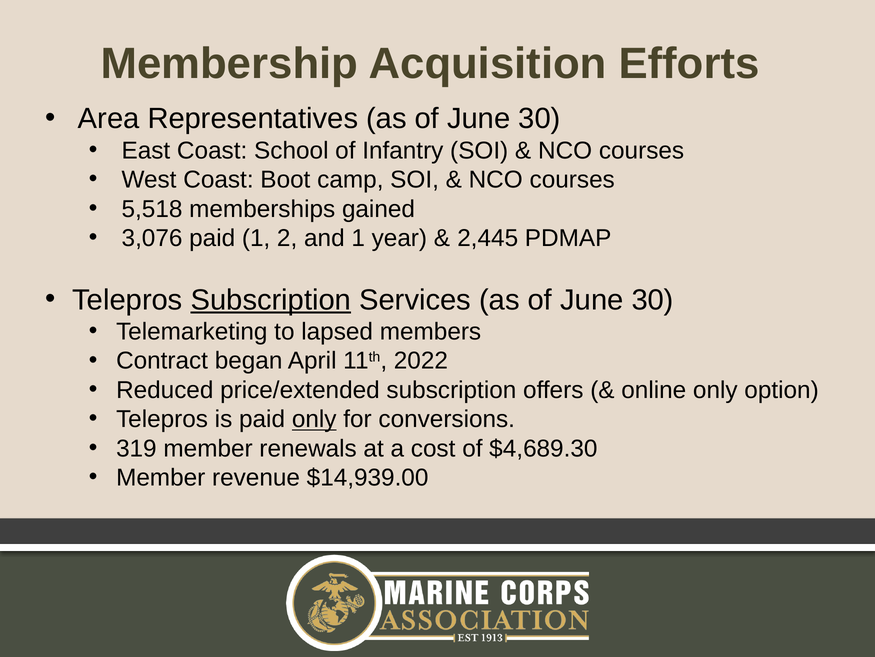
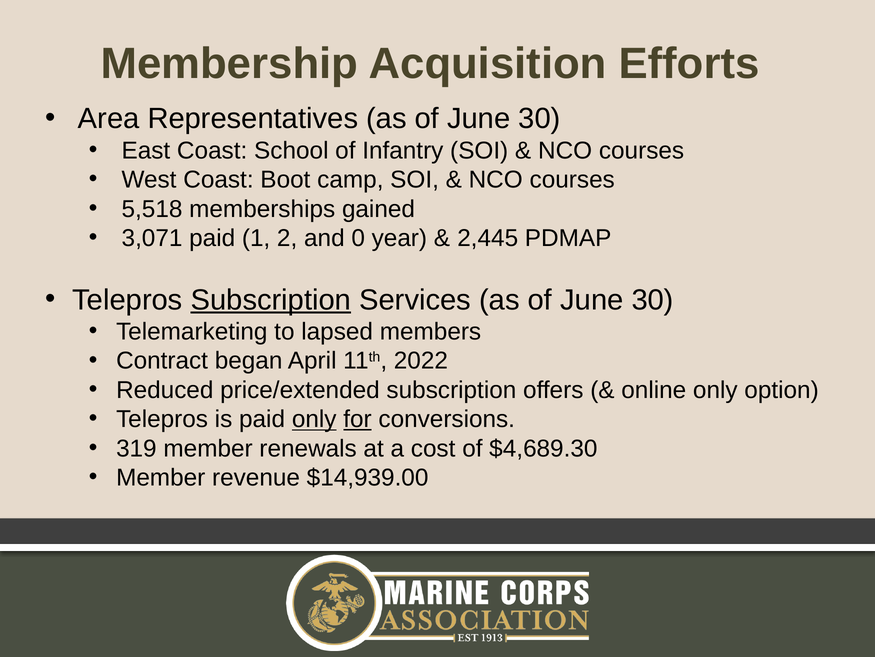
3,076: 3,076 -> 3,071 (152, 238)
and 1: 1 -> 0 (358, 238)
for underline: none -> present (357, 419)
